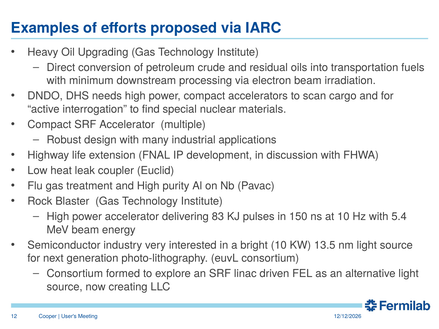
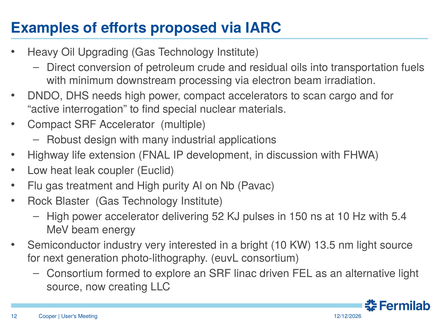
83: 83 -> 52 (218, 217)
